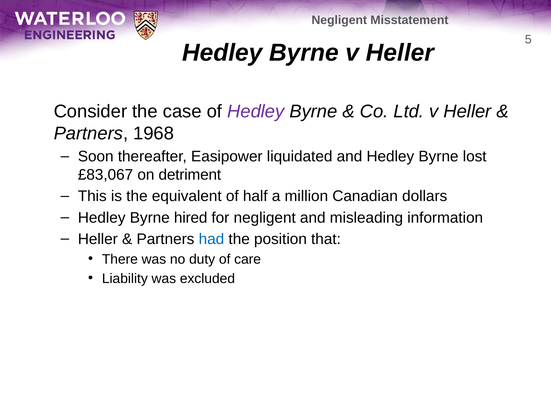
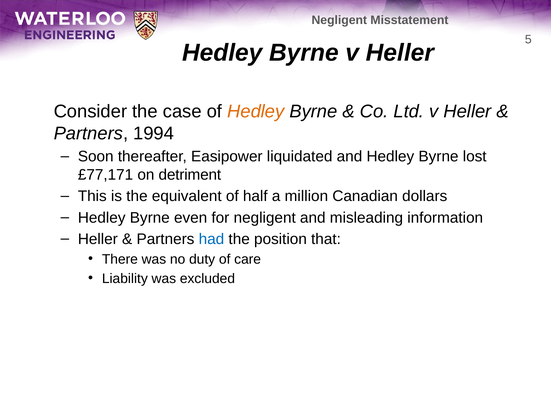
Hedley colour: purple -> orange (256, 111)
1968: 1968 -> 1994 (154, 134)
£83,067: £83,067 -> £77,171 (105, 175)
hired: hired -> even (191, 218)
